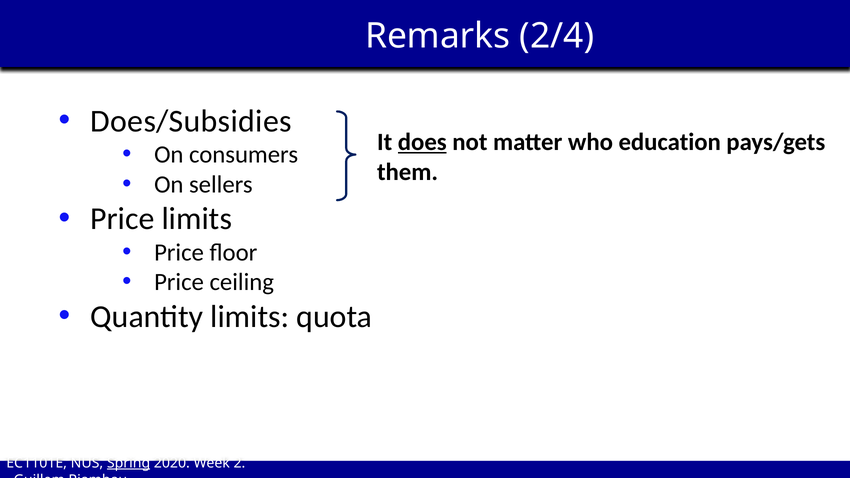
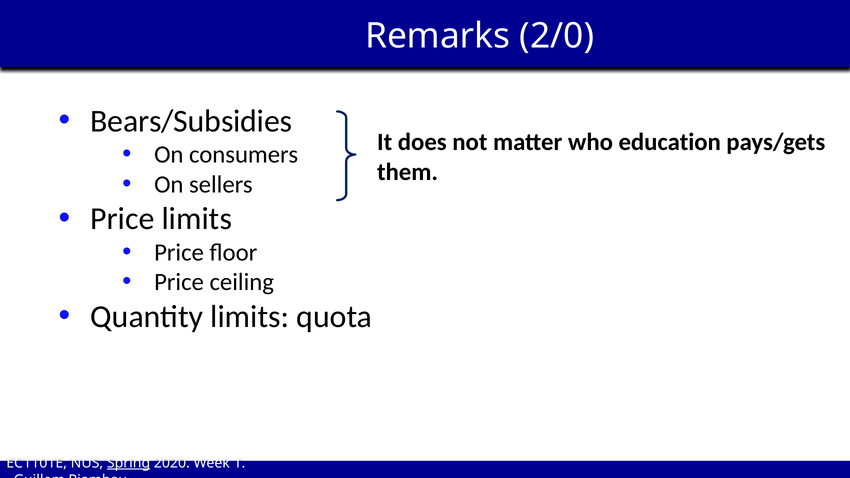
2/4: 2/4 -> 2/0 (557, 36)
Does/Subsidies: Does/Subsidies -> Bears/Subsidies (191, 121)
does underline: present -> none (422, 142)
2: 2 -> 1 (239, 463)
